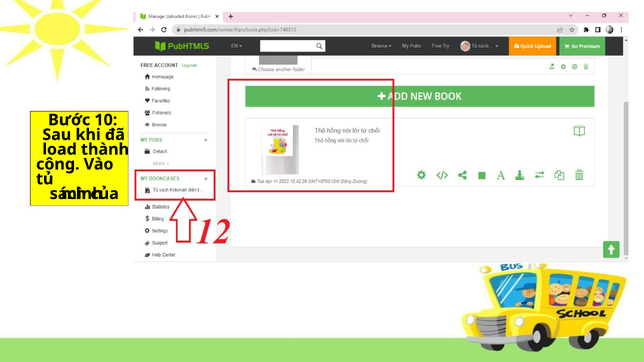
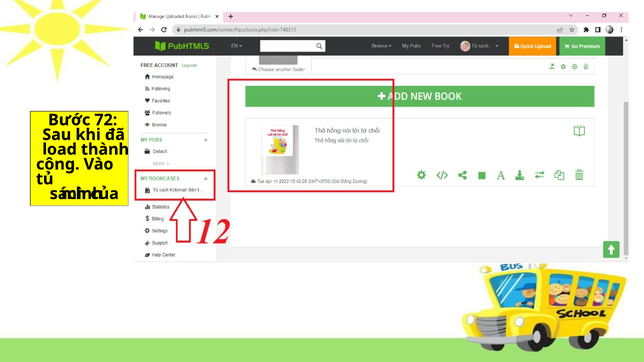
10: 10 -> 72 (106, 120)
